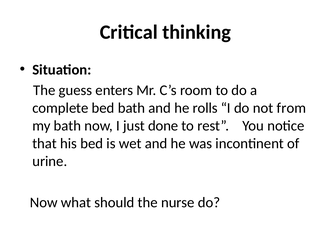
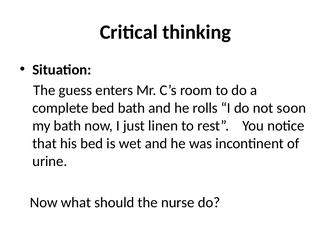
from: from -> soon (291, 108)
done: done -> linen (163, 125)
